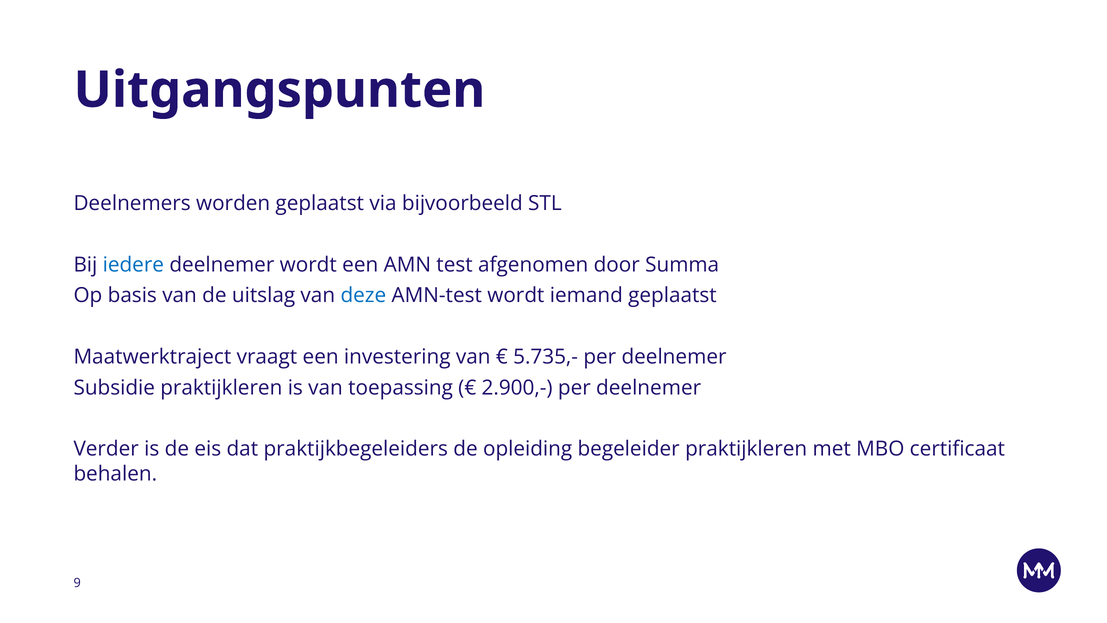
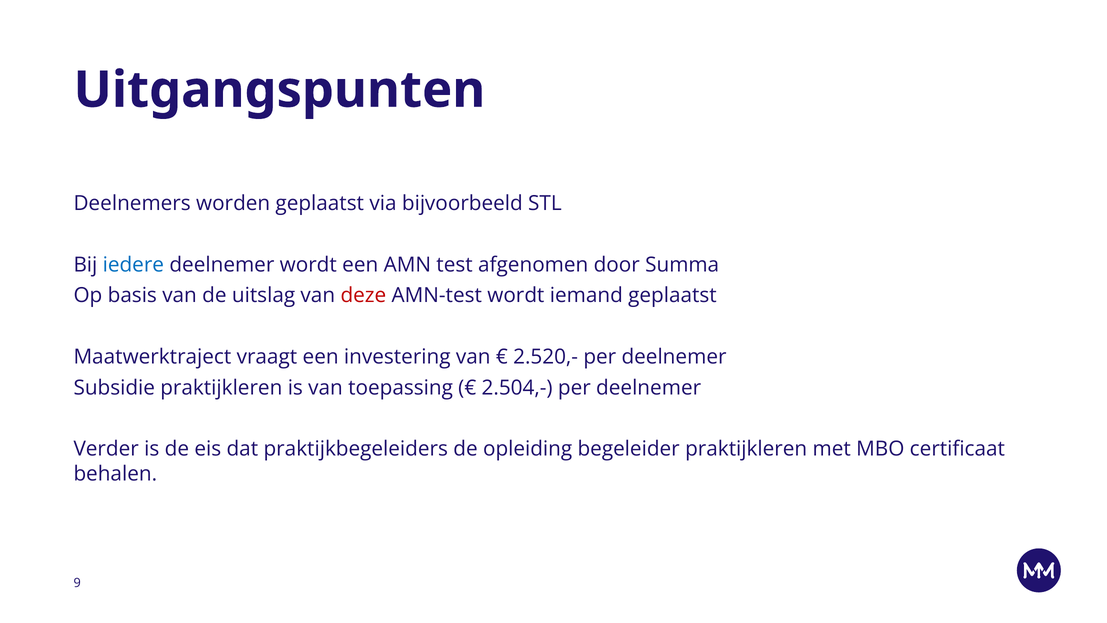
deze colour: blue -> red (363, 295)
5.735,-: 5.735,- -> 2.520,- (546, 357)
2.900,-: 2.900,- -> 2.504,- (517, 387)
